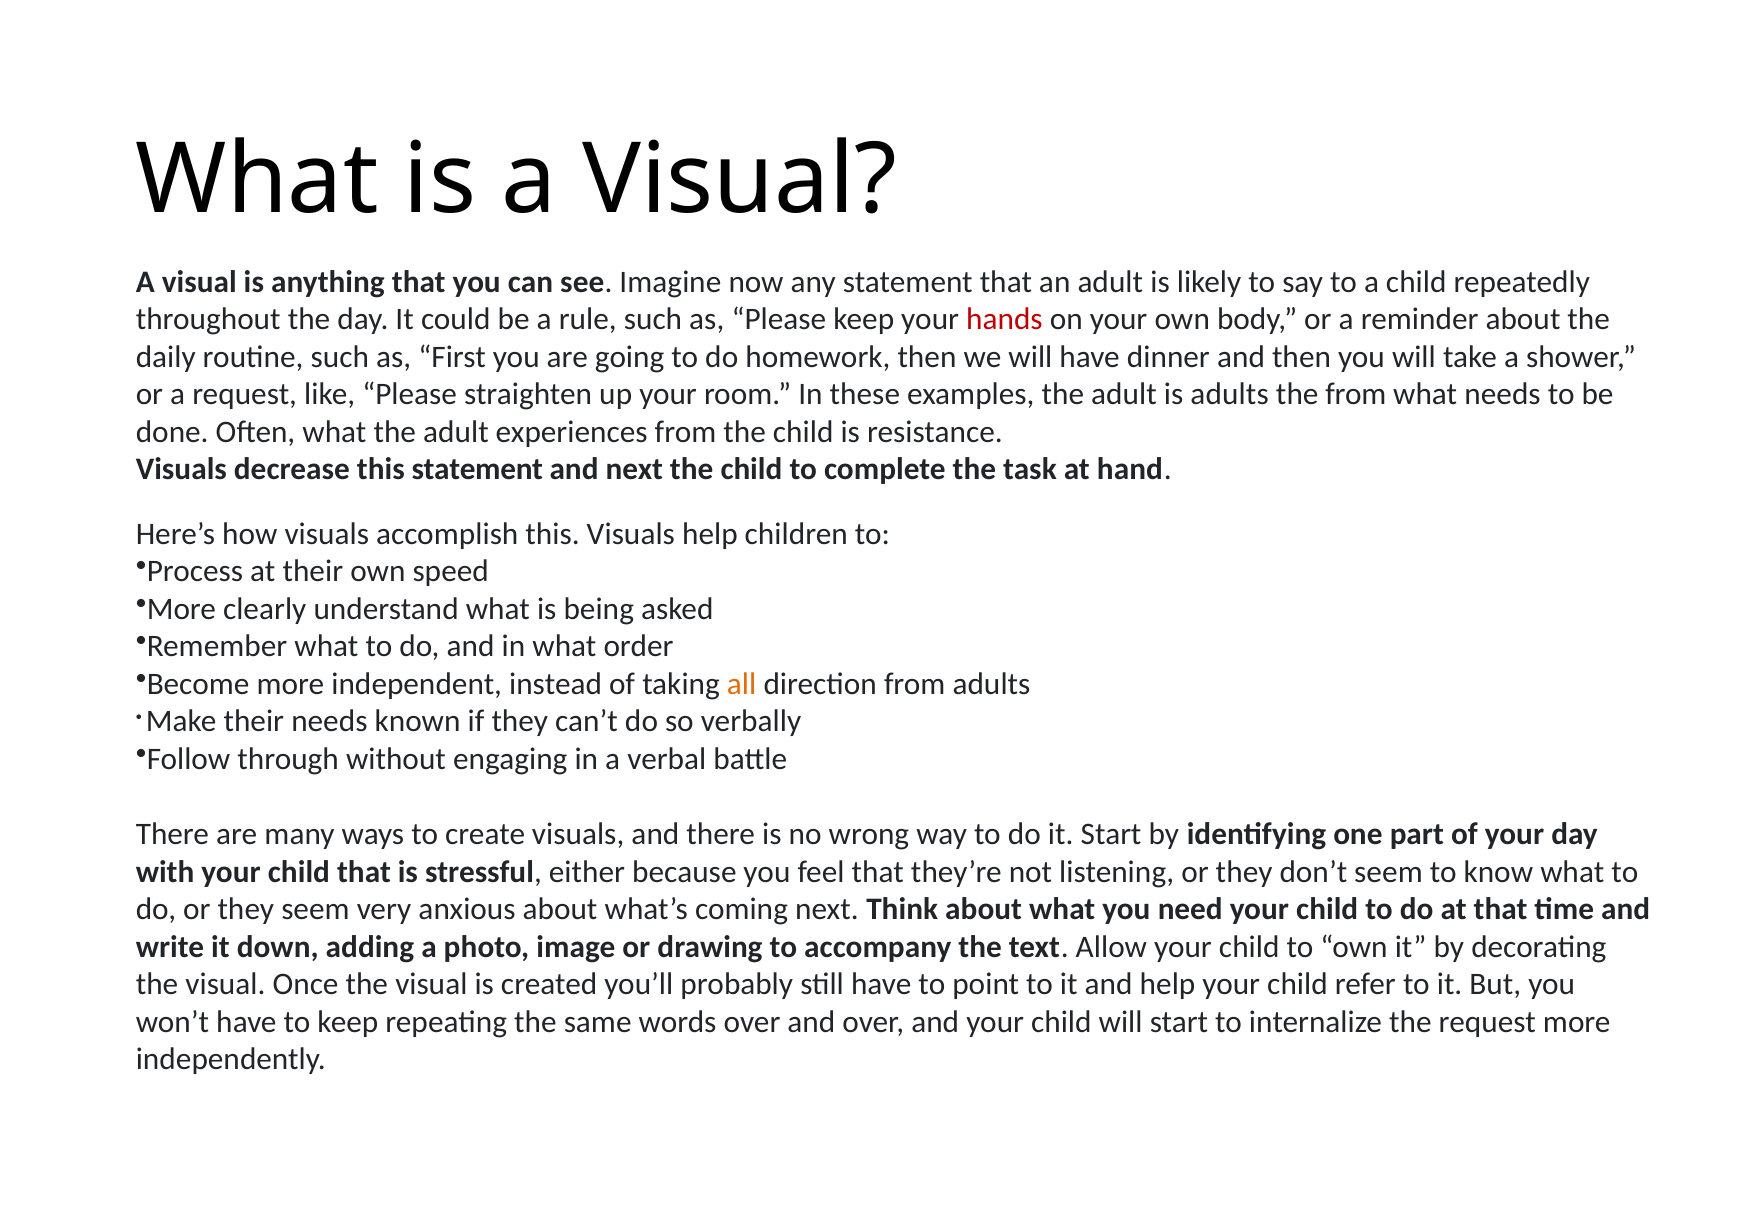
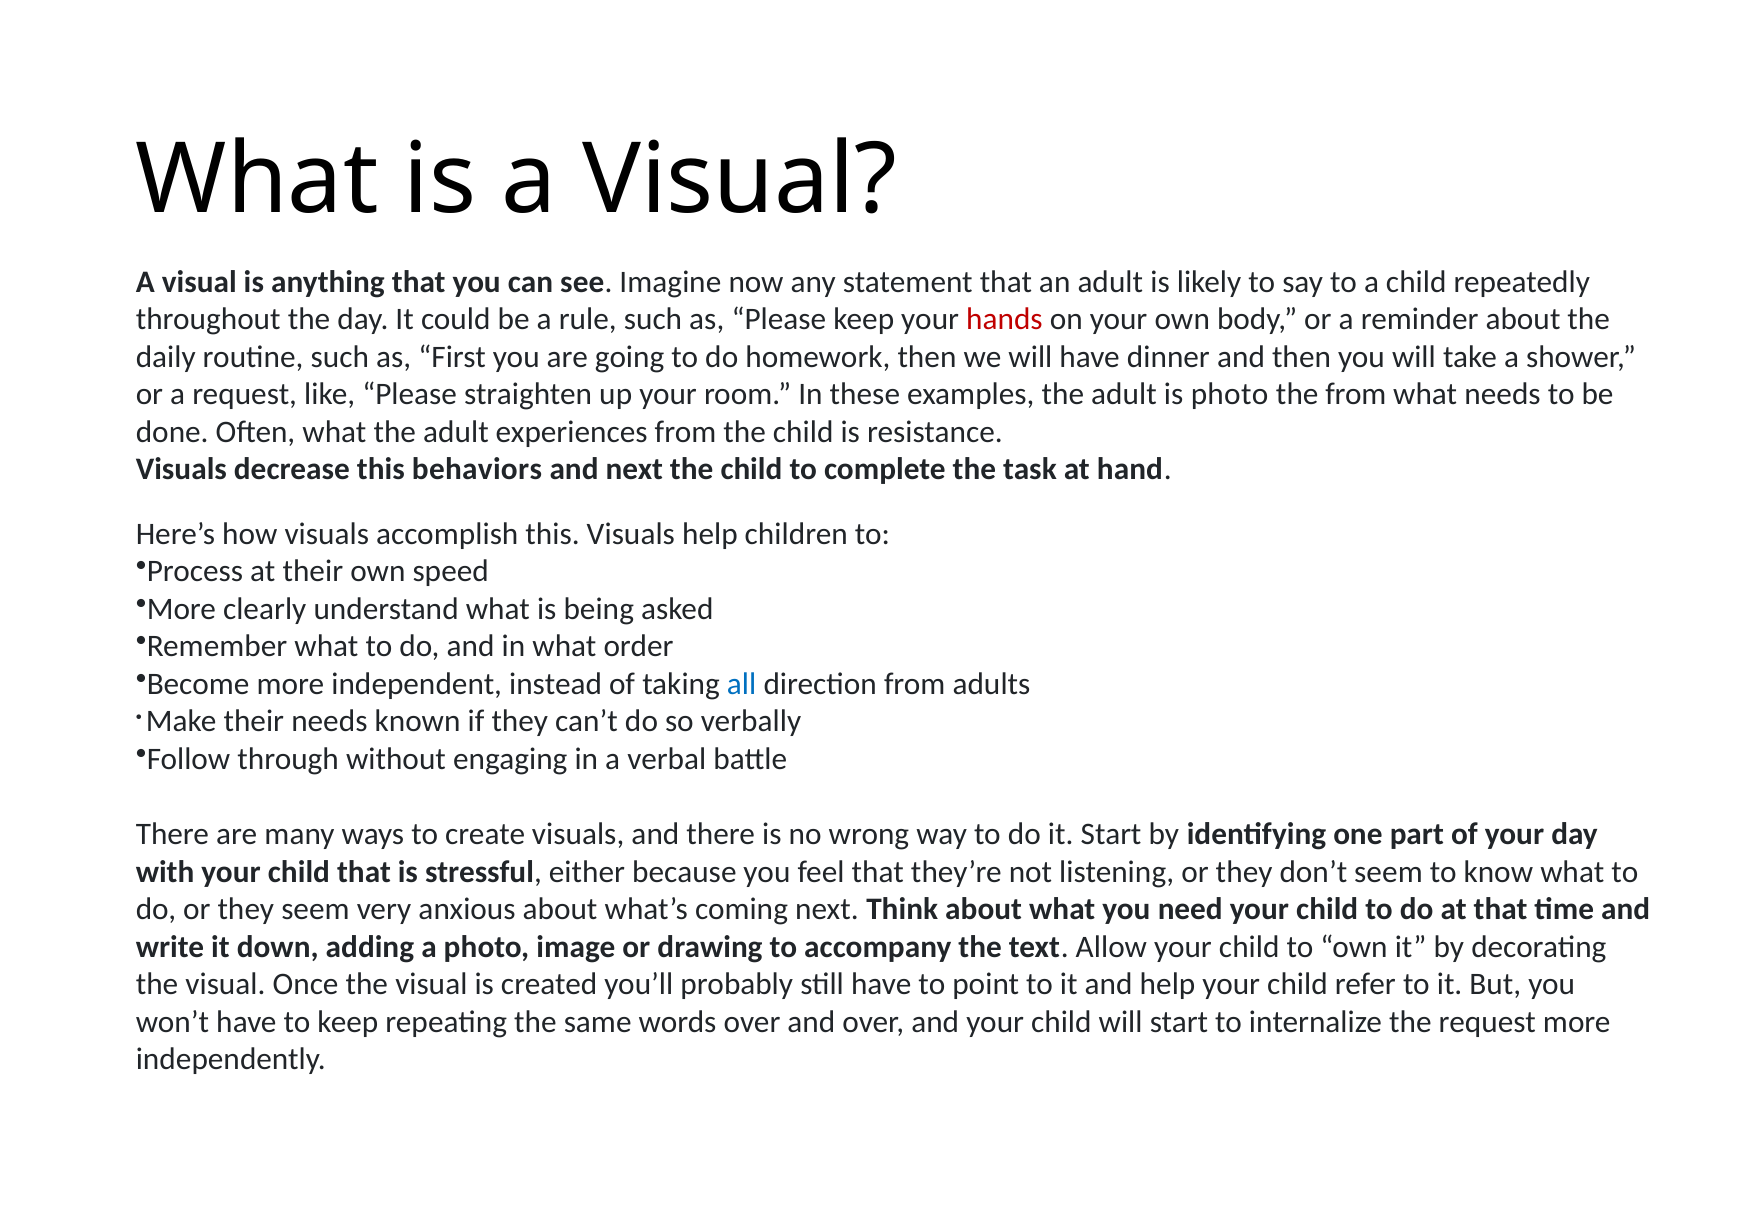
is adults: adults -> photo (1230, 395)
this statement: statement -> behaviors (477, 470)
all colour: orange -> blue (742, 684)
